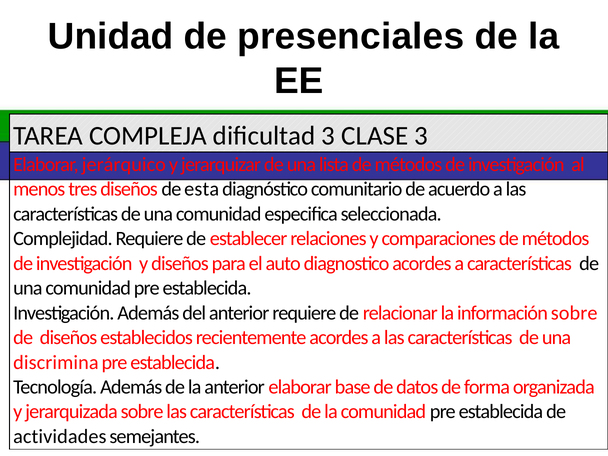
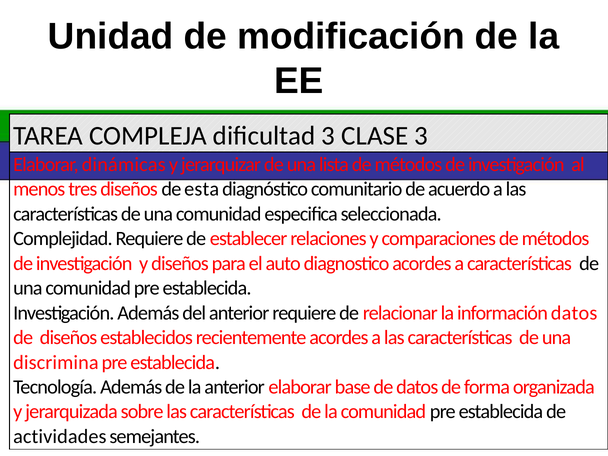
presenciales: presenciales -> modificación (351, 37)
jerárquico: jerárquico -> dinámicas (124, 165)
información sobre: sobre -> datos (574, 313)
